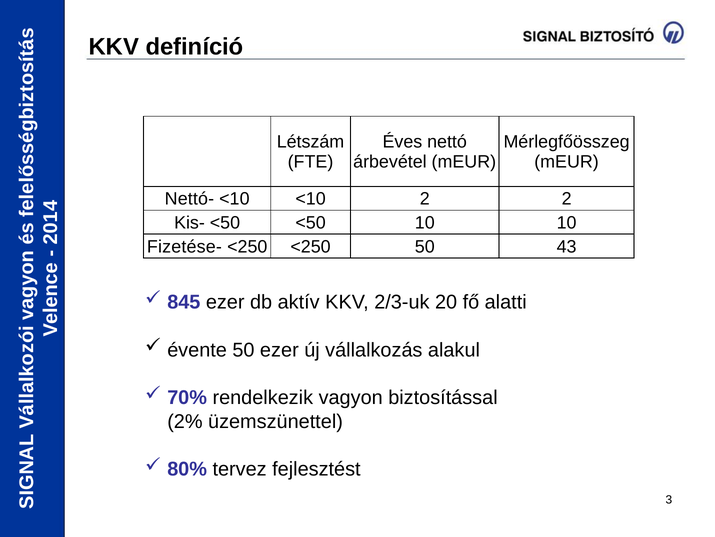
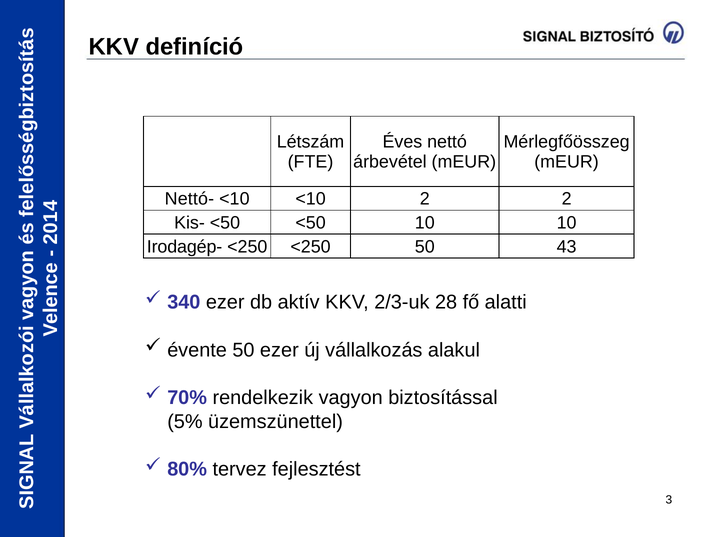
Fizetése-: Fizetése- -> Irodagép- (185, 246)
845: 845 -> 340 (184, 302)
20: 20 -> 28 (446, 302)
2%: 2% -> 5% (185, 421)
